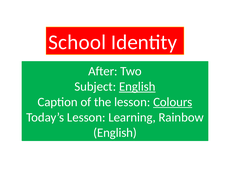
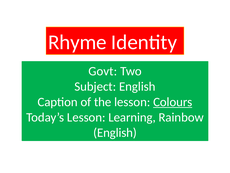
School: School -> Rhyme (77, 42)
After: After -> Govt (103, 71)
English underline: present -> none (137, 86)
